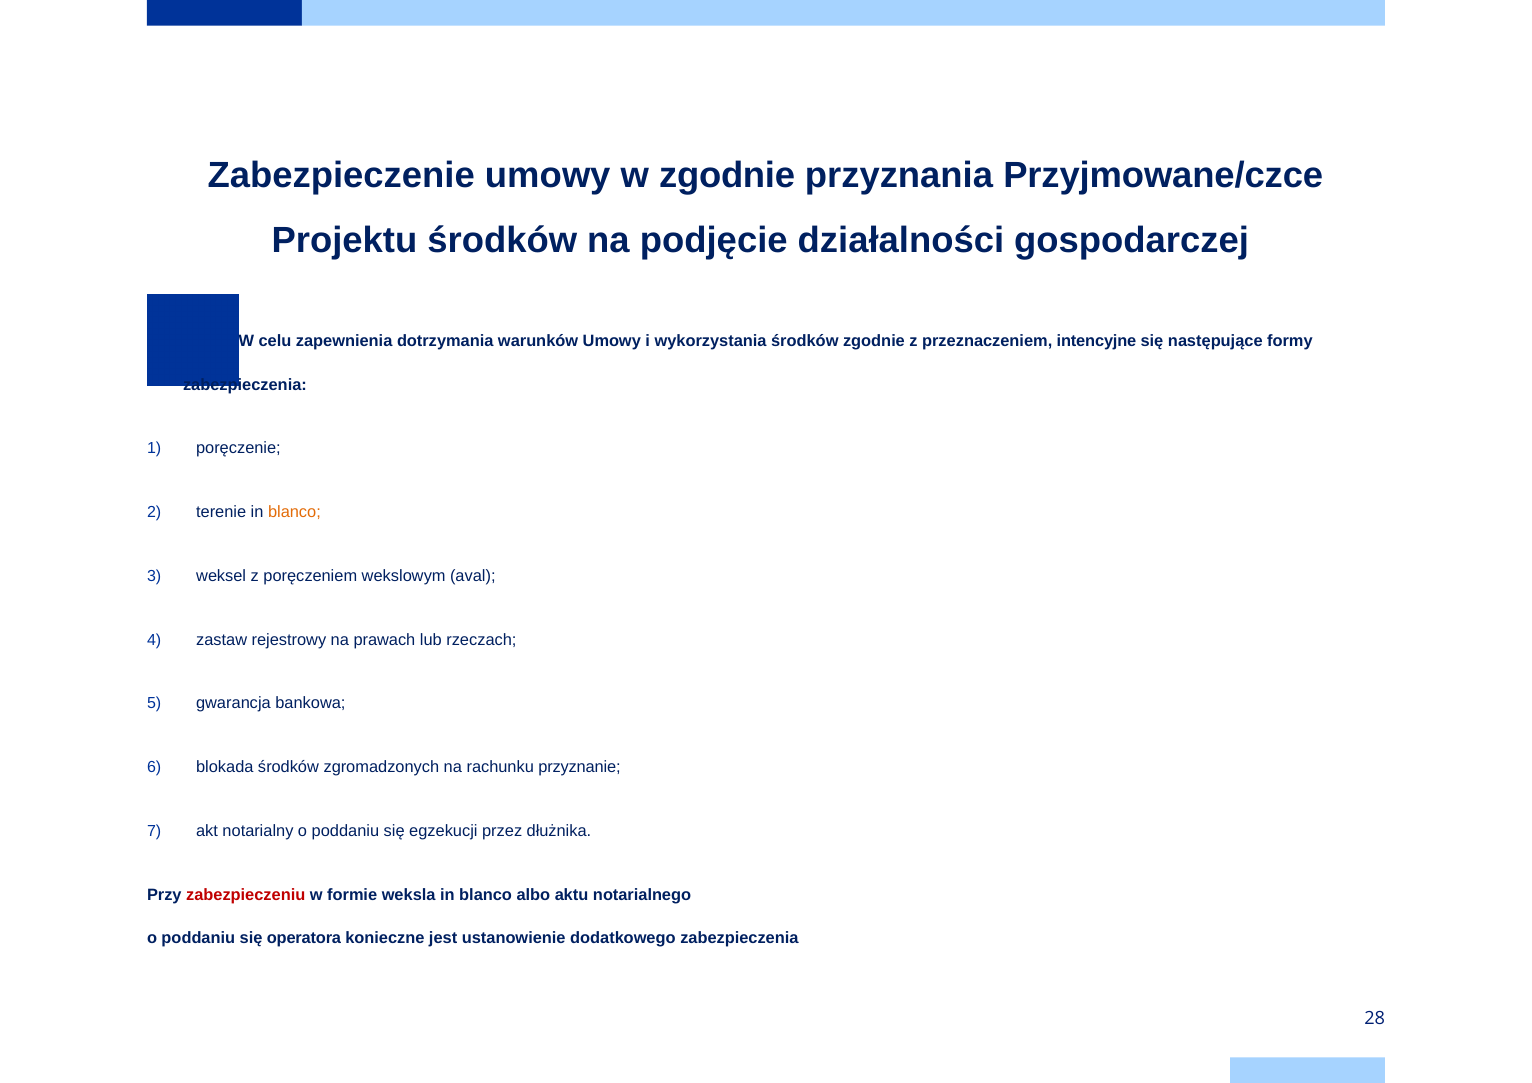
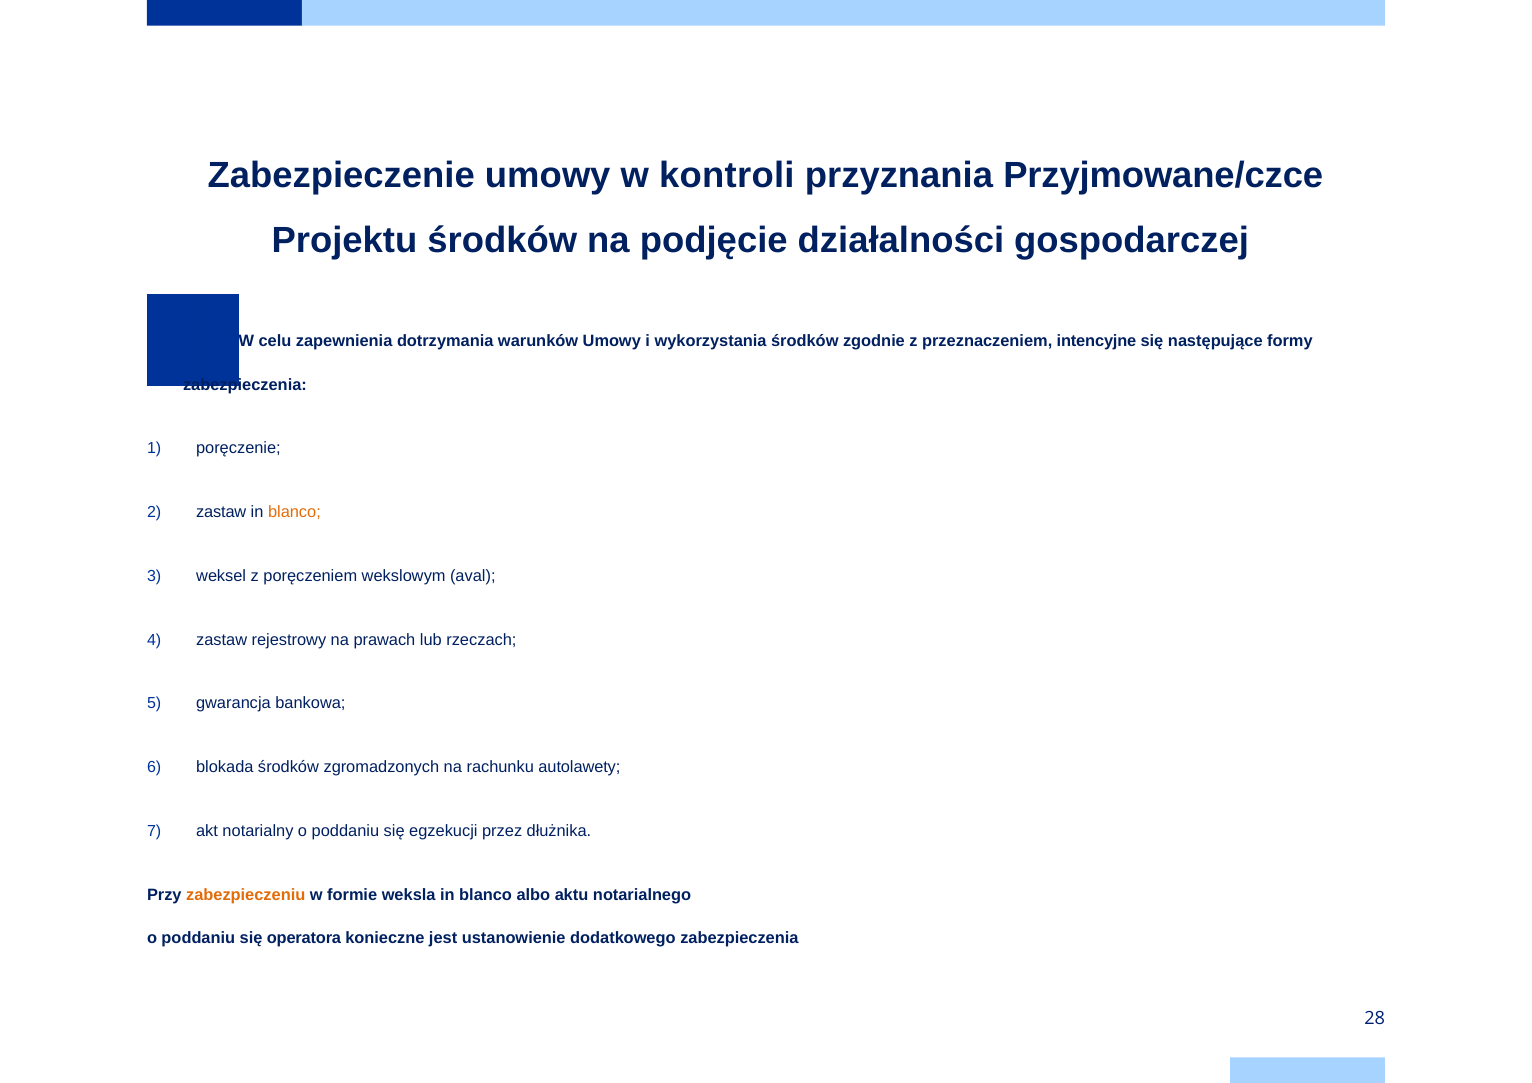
w zgodnie: zgodnie -> kontroli (727, 175)
terenie: terenie -> zastaw (221, 512)
przyznanie: przyznanie -> autolawety (579, 767)
zabezpieczeniu colour: red -> orange (246, 895)
